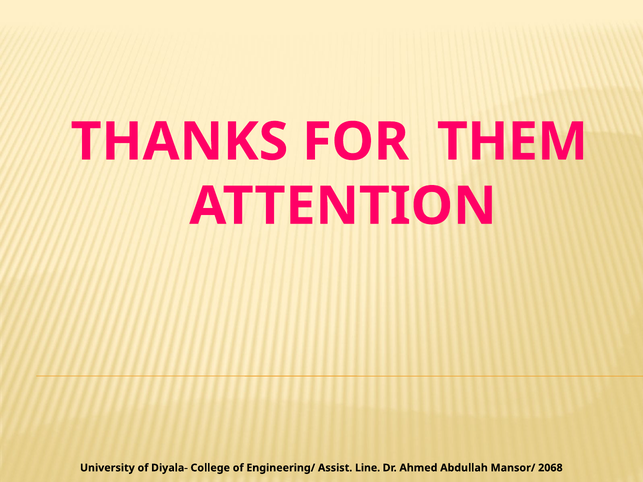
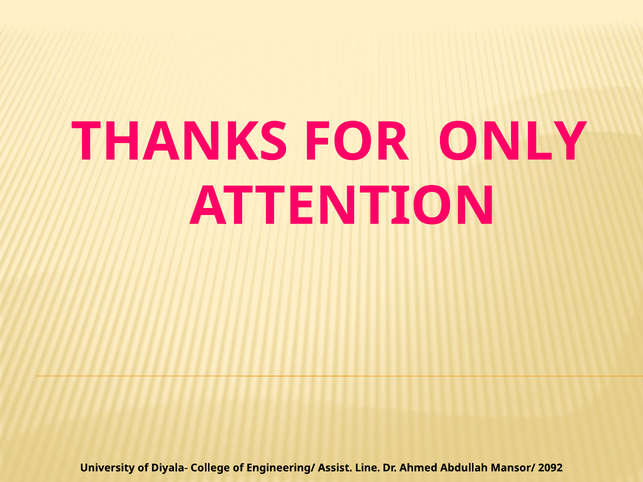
THEM: THEM -> ONLY (512, 142)
2068: 2068 -> 2092 (550, 468)
